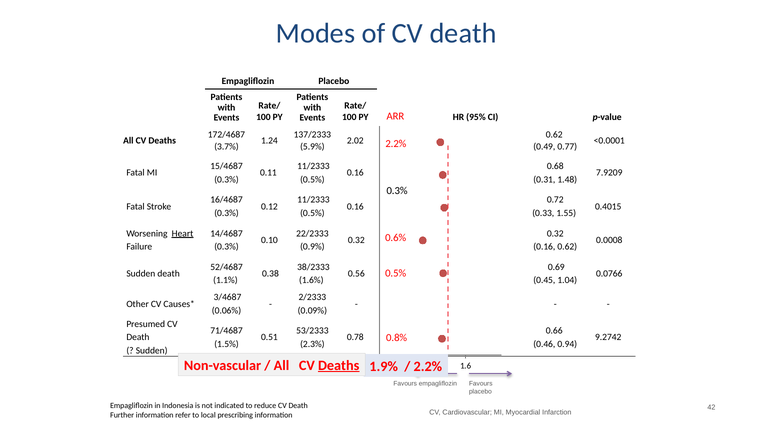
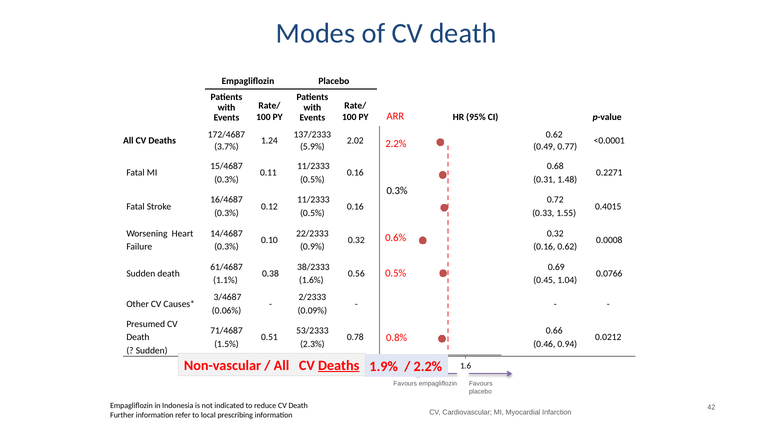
7.9209: 7.9209 -> 0.2271 (609, 173)
Heart underline: present -> none (183, 233)
52/4687: 52/4687 -> 61/4687 (227, 267)
9.2742: 9.2742 -> 0.0212 (608, 337)
